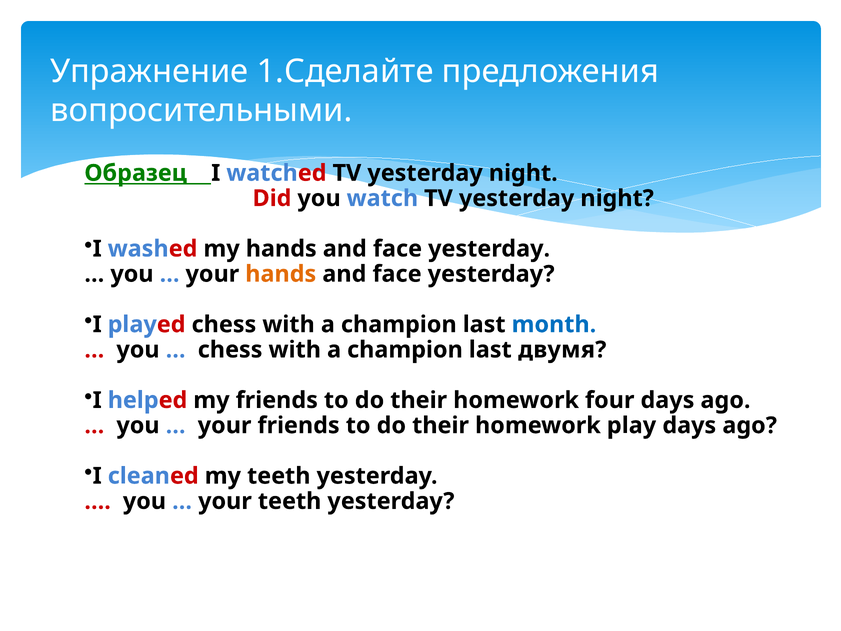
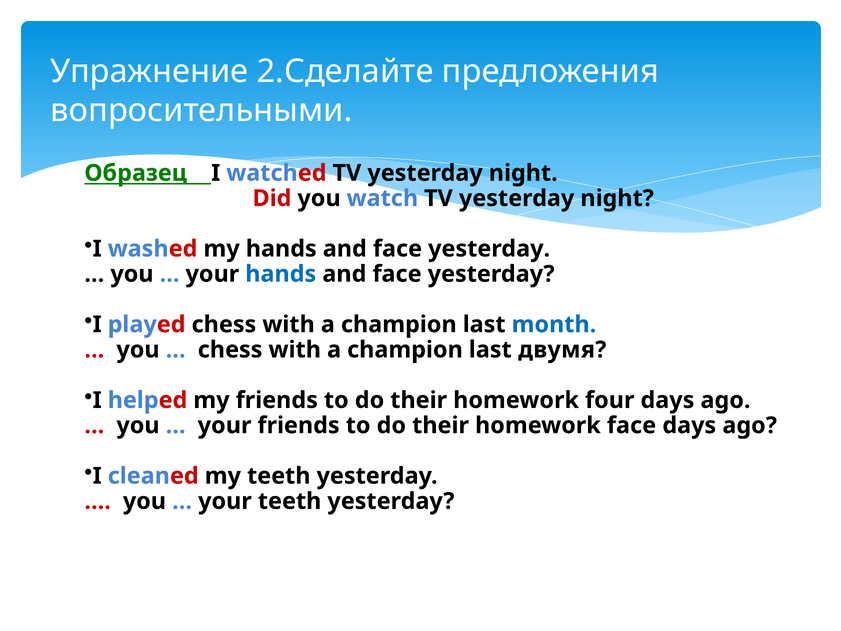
1.Сделайте: 1.Сделайте -> 2.Сделайте (345, 71)
hands colour: orange -> blue (281, 274)
homework play: play -> face (632, 425)
